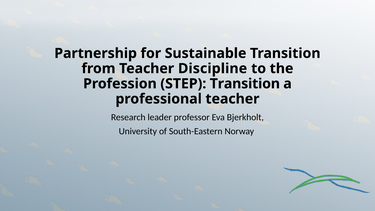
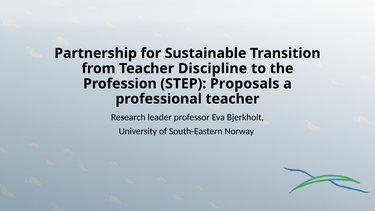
STEP Transition: Transition -> Proposals (245, 84)
